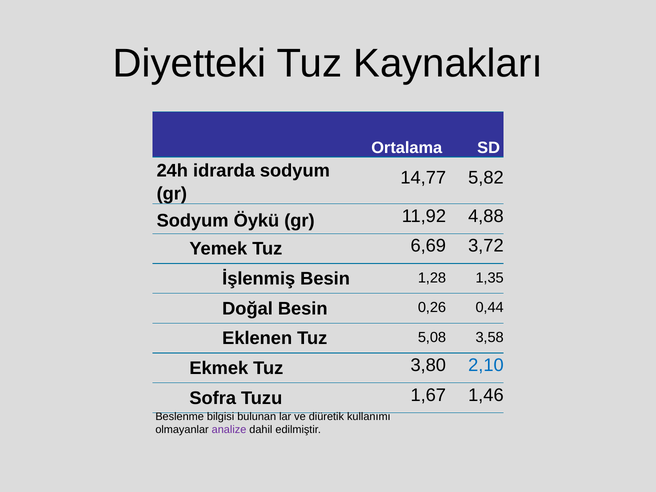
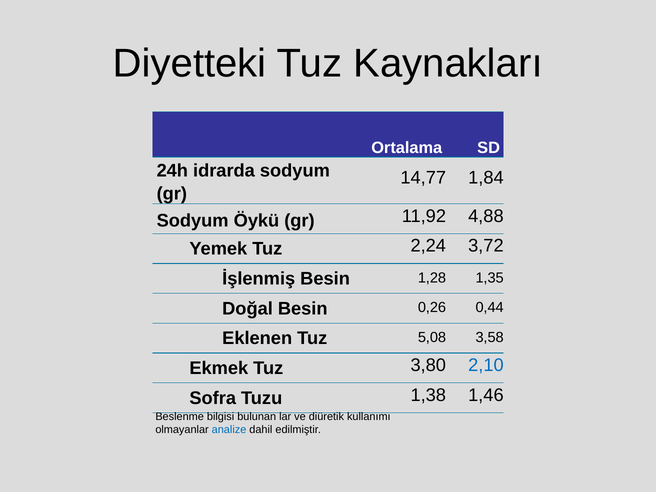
5,82: 5,82 -> 1,84 (486, 178)
6,69: 6,69 -> 2,24 (428, 246)
1,67: 1,67 -> 1,38 (428, 395)
analize colour: purple -> blue (229, 430)
